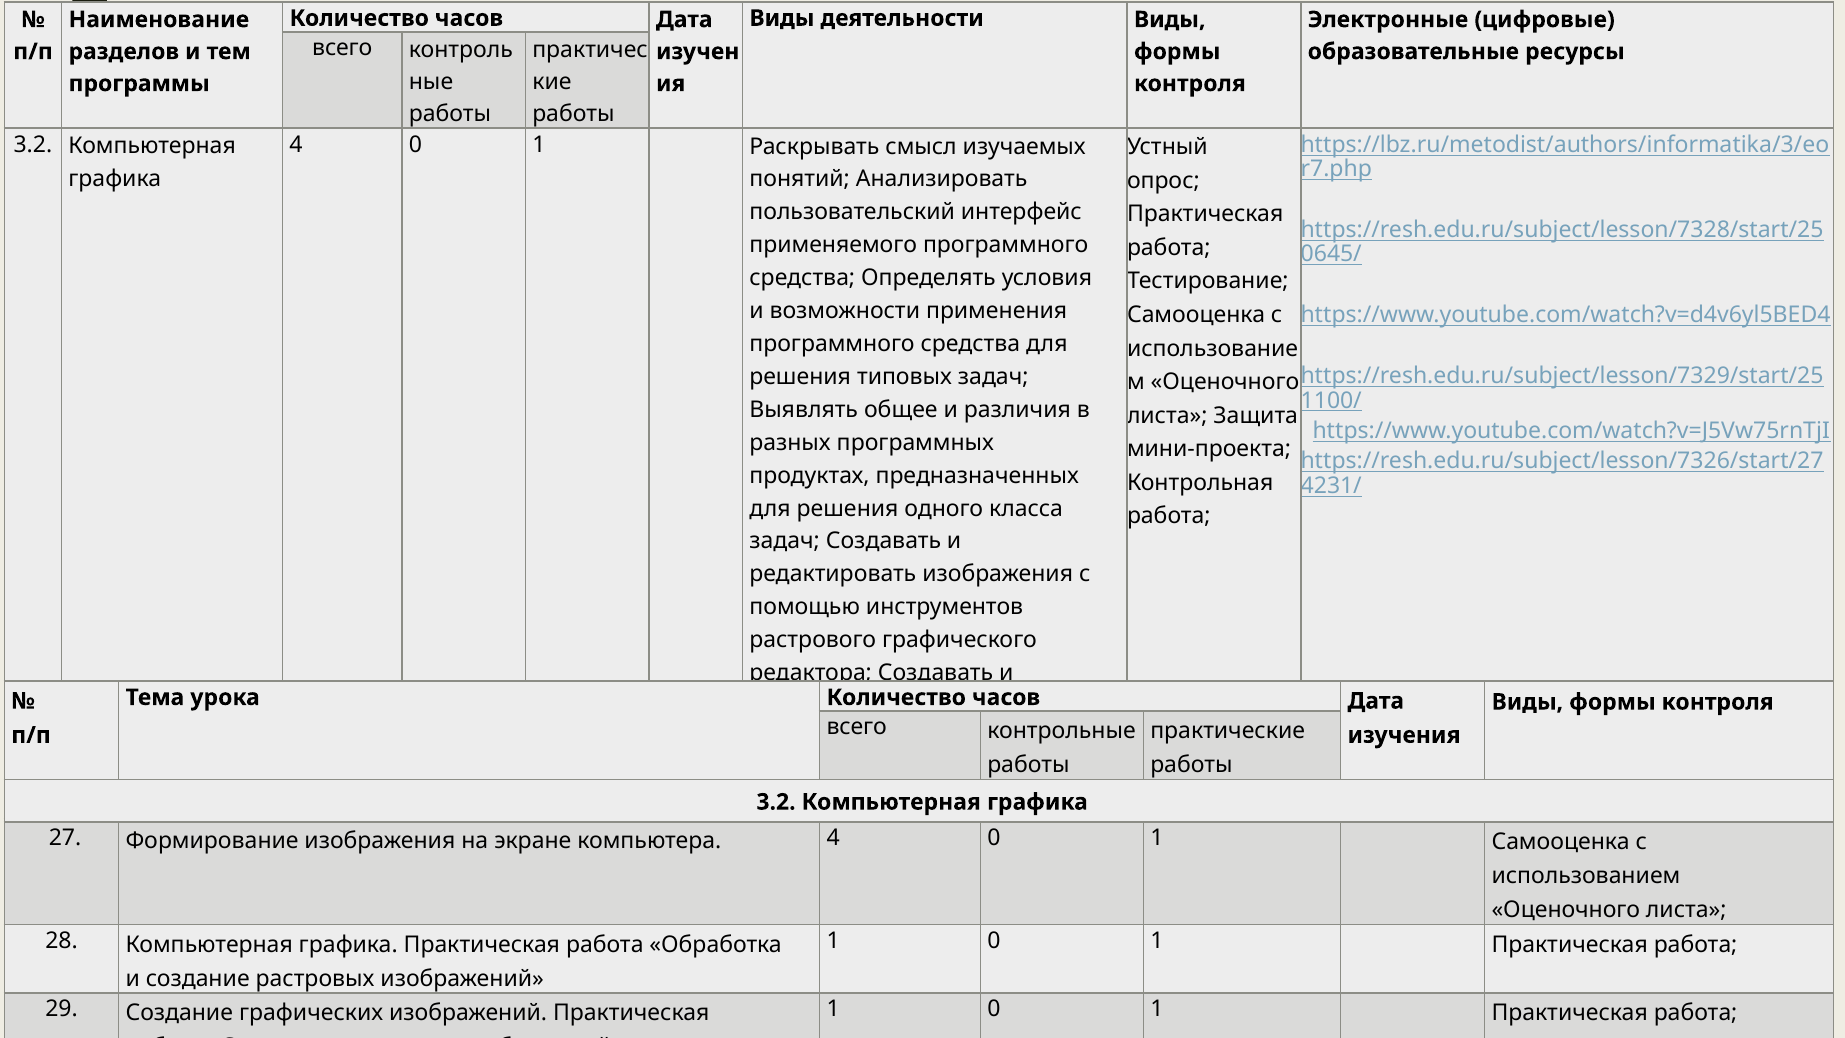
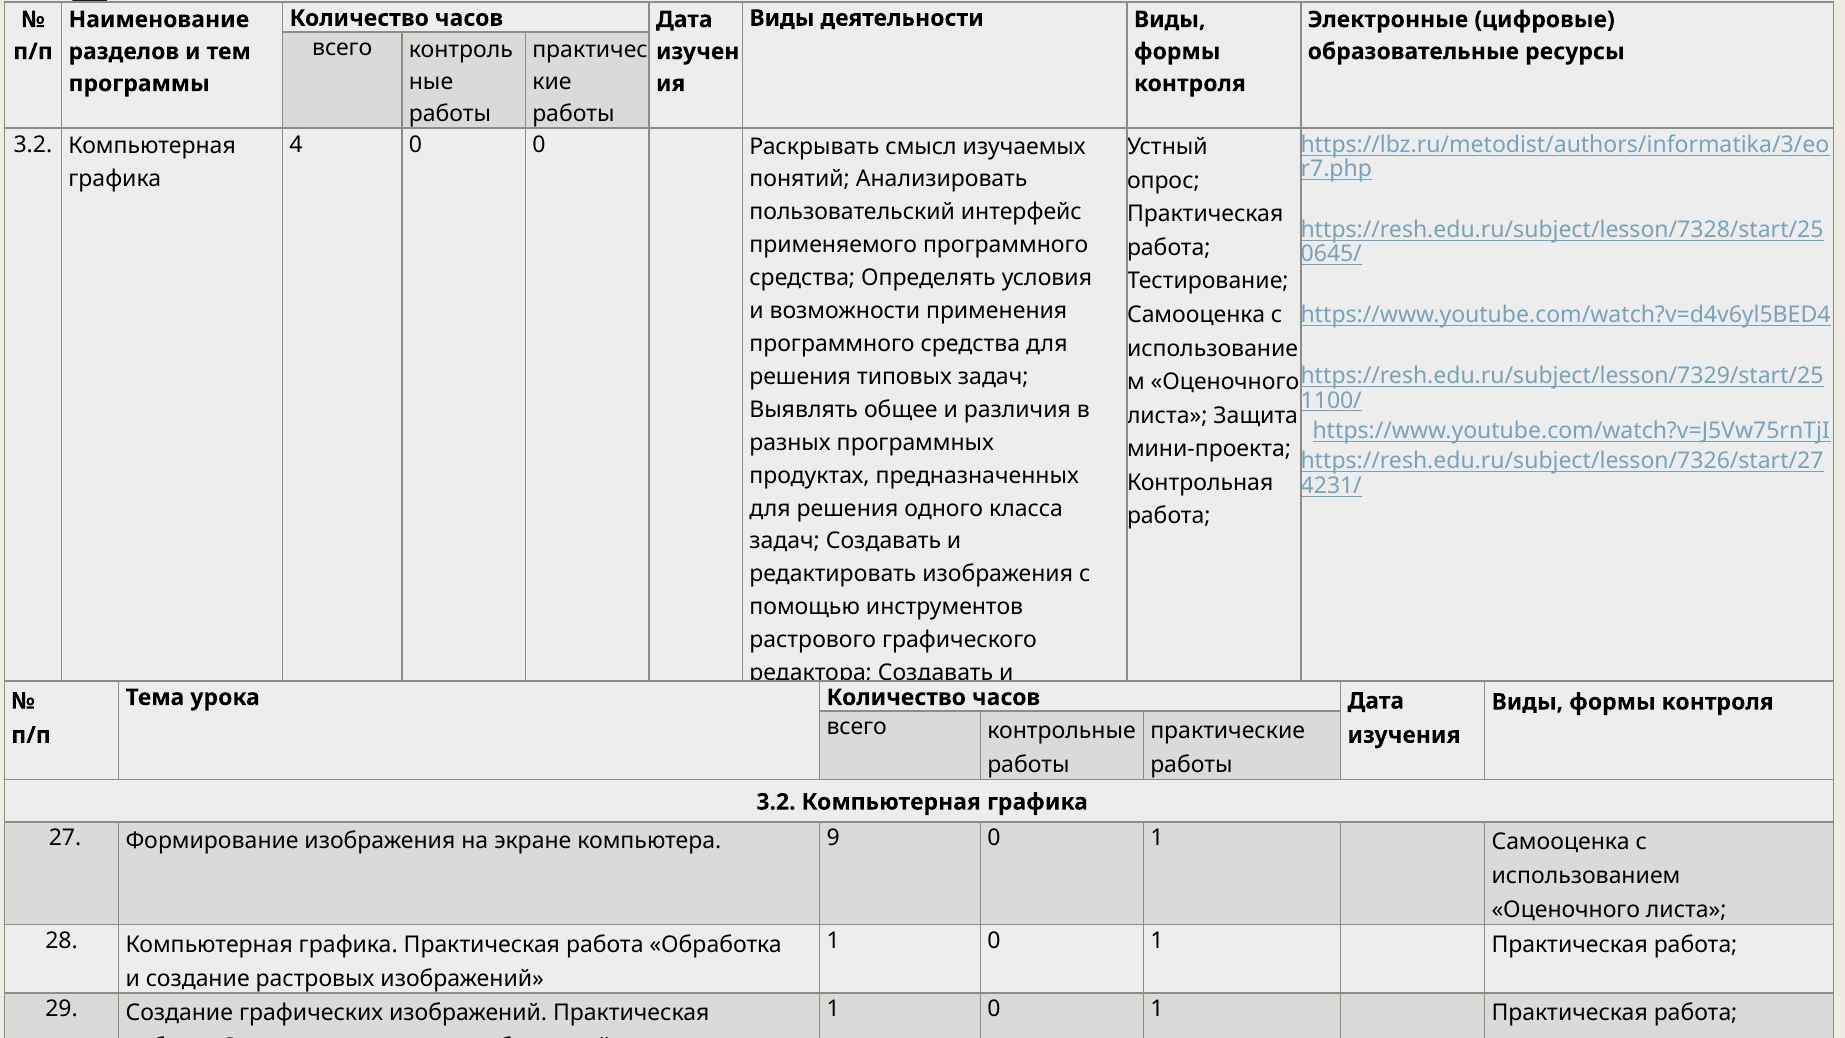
1: 1 -> 0 (539, 145)
компьютера 4: 4 -> 9 (833, 838)
